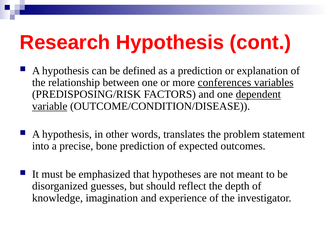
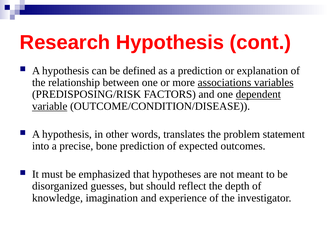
conferences: conferences -> associations (224, 82)
